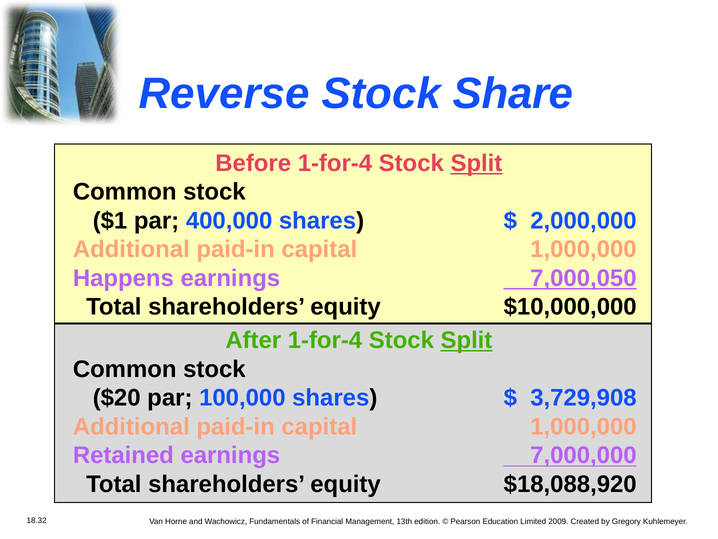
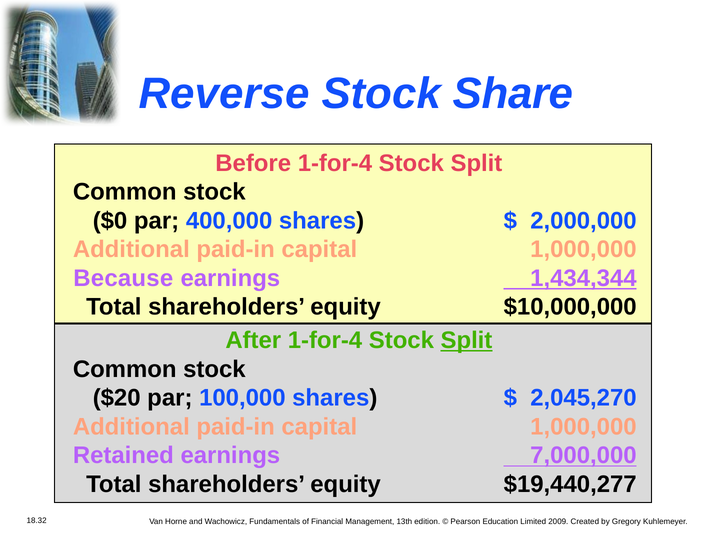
Split underline: present -> none (476, 163)
$1: $1 -> $0 (110, 221)
Happens: Happens -> Because (123, 278)
7,000,050: 7,000,050 -> 1,434,344 (583, 278)
3,729,908: 3,729,908 -> 2,045,270 (583, 398)
$18,088,920: $18,088,920 -> $19,440,277 (570, 484)
